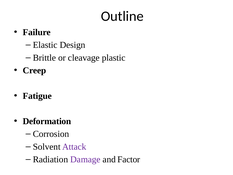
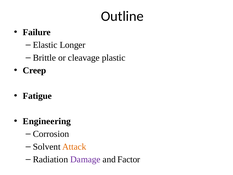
Design: Design -> Longer (73, 45)
Deformation: Deformation -> Engineering (47, 121)
Attack colour: purple -> orange (74, 146)
